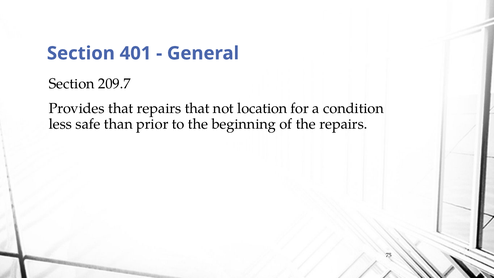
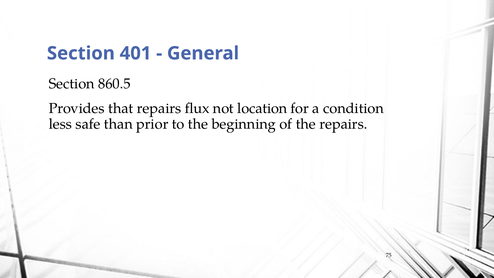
209.7: 209.7 -> 860.5 (114, 84)
repairs that: that -> flux (197, 108)
